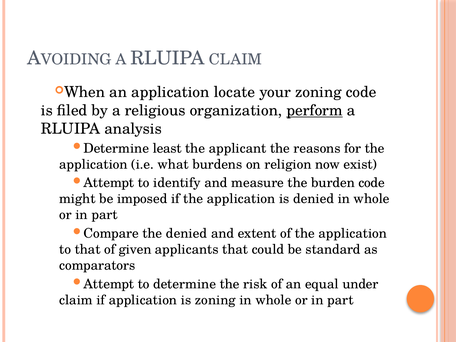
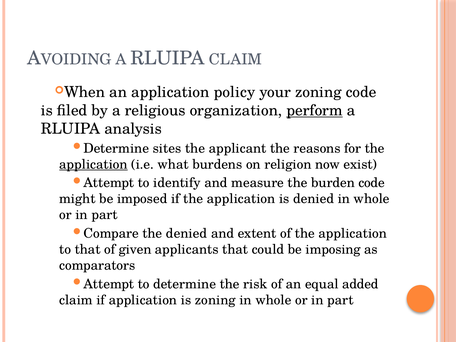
locate: locate -> policy (234, 92)
least: least -> sites (167, 148)
application underline: none -> present (93, 164)
standard: standard -> imposing (333, 249)
under: under -> added (360, 284)
